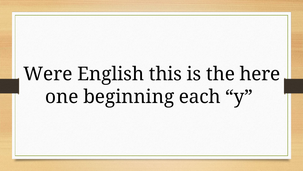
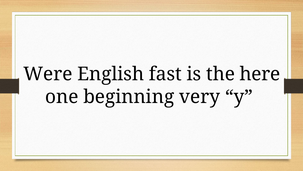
this: this -> fast (165, 74)
each: each -> very (200, 97)
